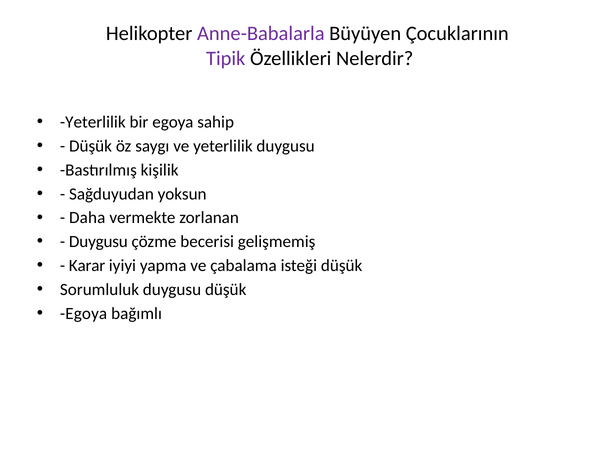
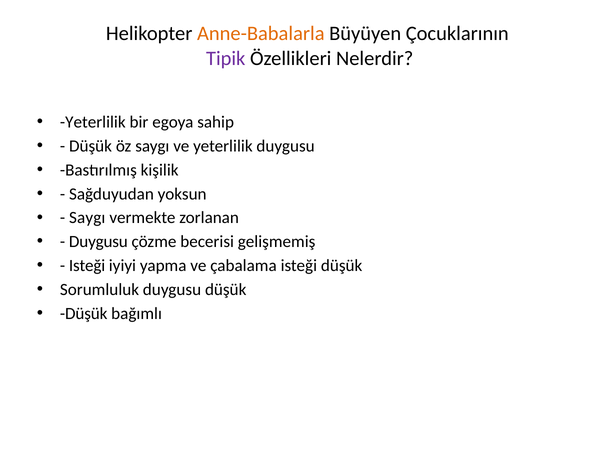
Anne-Babalarla colour: purple -> orange (261, 34)
Daha: Daha -> Saygı (87, 218)
Karar: Karar -> Isteği (87, 266)
Egoya: Egoya -> Düşük (84, 314)
